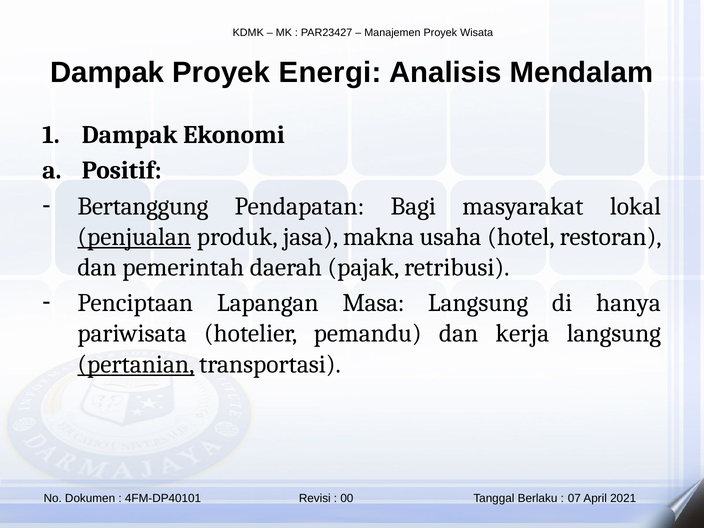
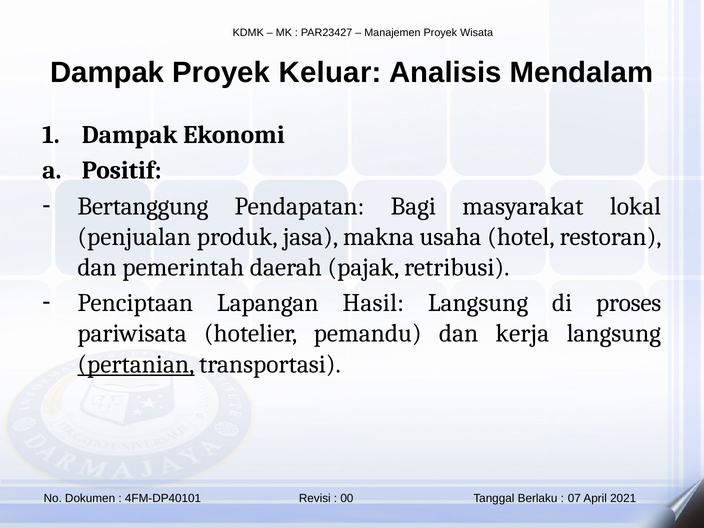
Energi: Energi -> Keluar (330, 72)
penjualan underline: present -> none (134, 237)
Masa: Masa -> Hasil (373, 303)
hanya: hanya -> proses (629, 303)
